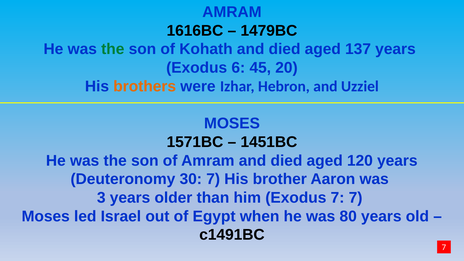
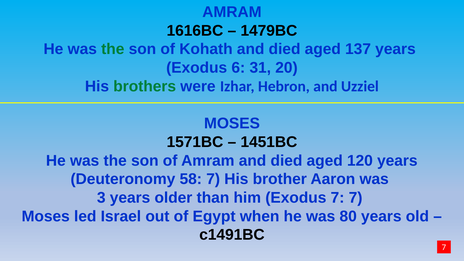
45: 45 -> 31 (260, 68)
brothers colour: orange -> green (145, 86)
30: 30 -> 58 (191, 179)
